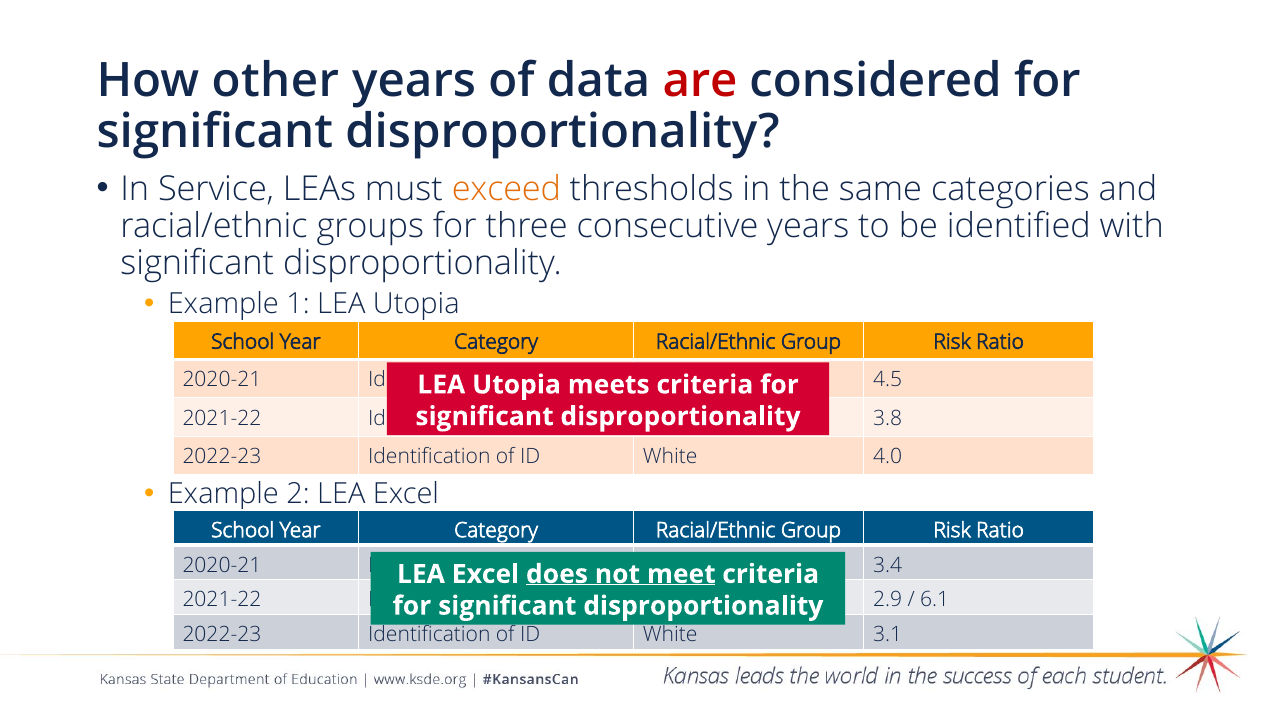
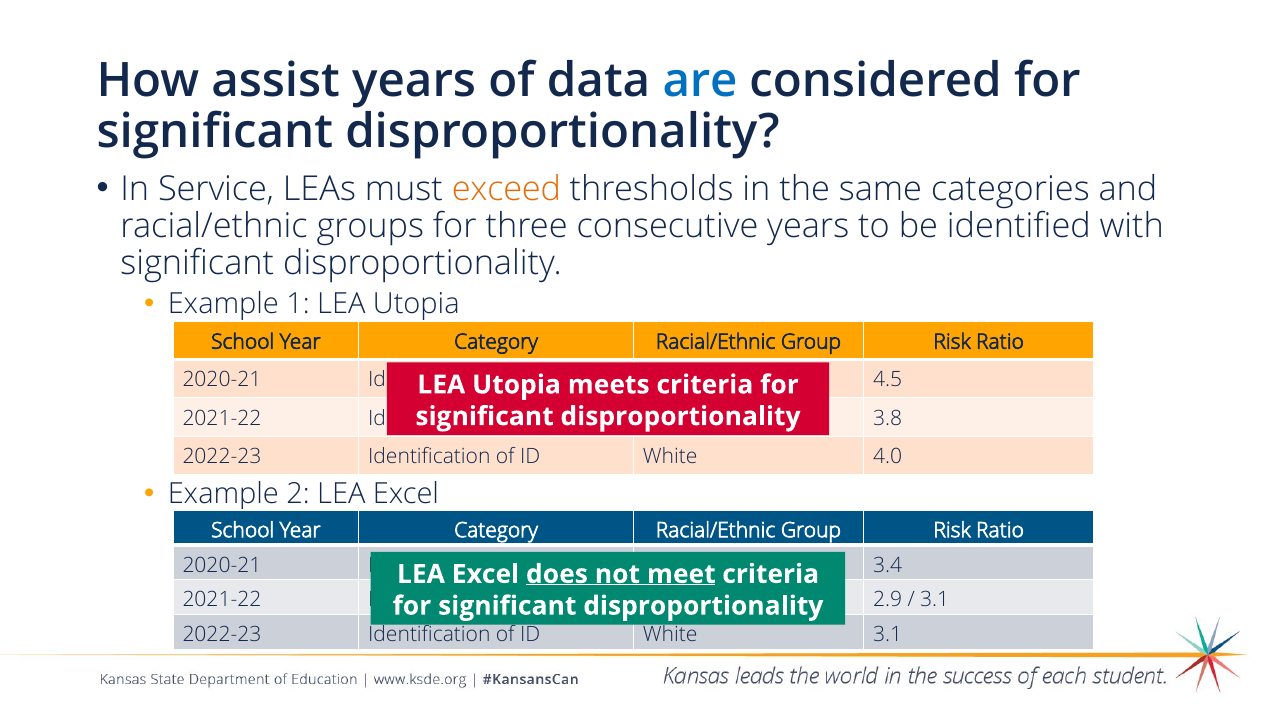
other: other -> assist (276, 81)
are colour: red -> blue (700, 81)
6.1: 6.1 -> 3.1 (935, 600)
